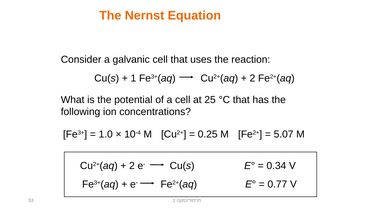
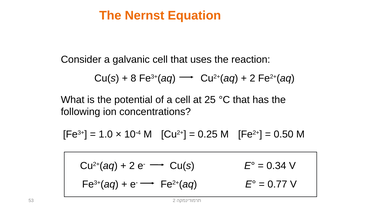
1: 1 -> 8 (133, 78)
5.07: 5.07 -> 0.50 (284, 134)
